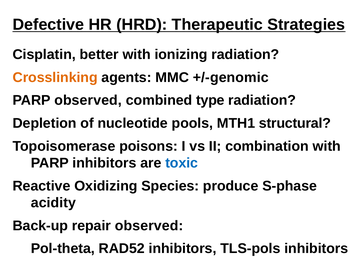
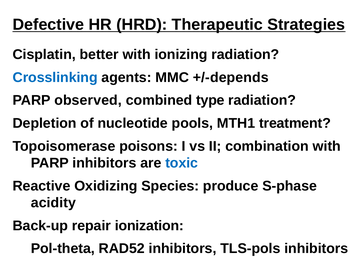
Crosslinking colour: orange -> blue (55, 78)
+/-genomic: +/-genomic -> +/-depends (231, 78)
structural: structural -> treatment (295, 123)
repair observed: observed -> ionization (149, 226)
